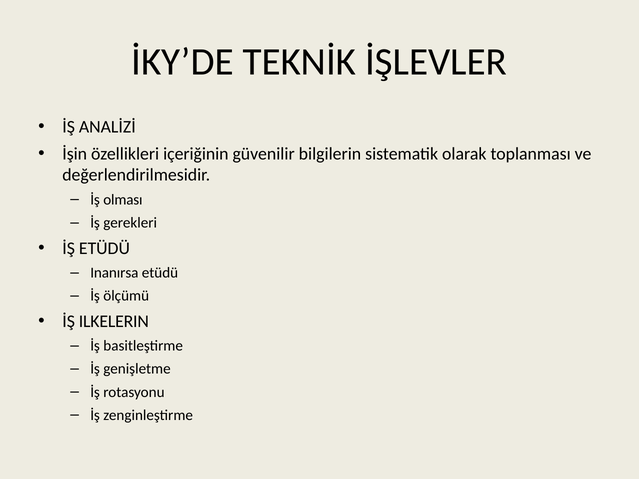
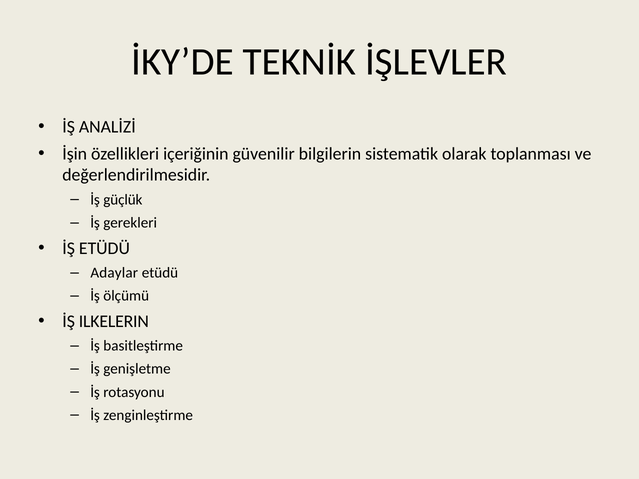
olması: olması -> güçlük (123, 200)
Inanırsa: Inanırsa -> Adaylar (114, 273)
